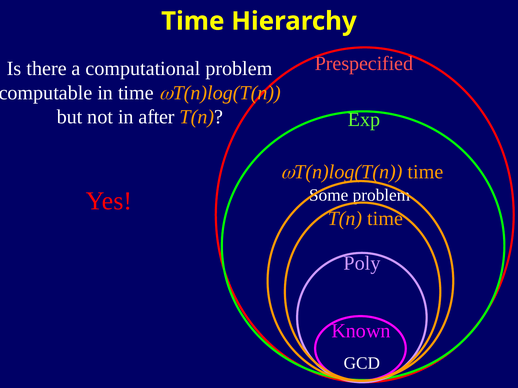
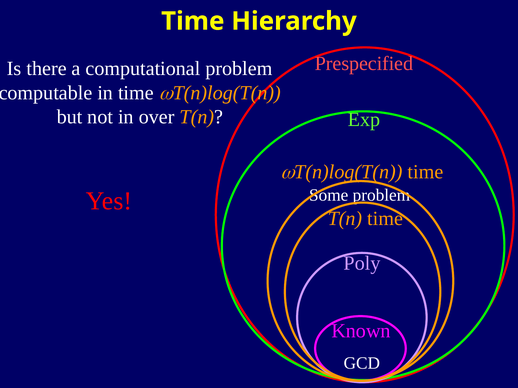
after: after -> over (157, 117)
